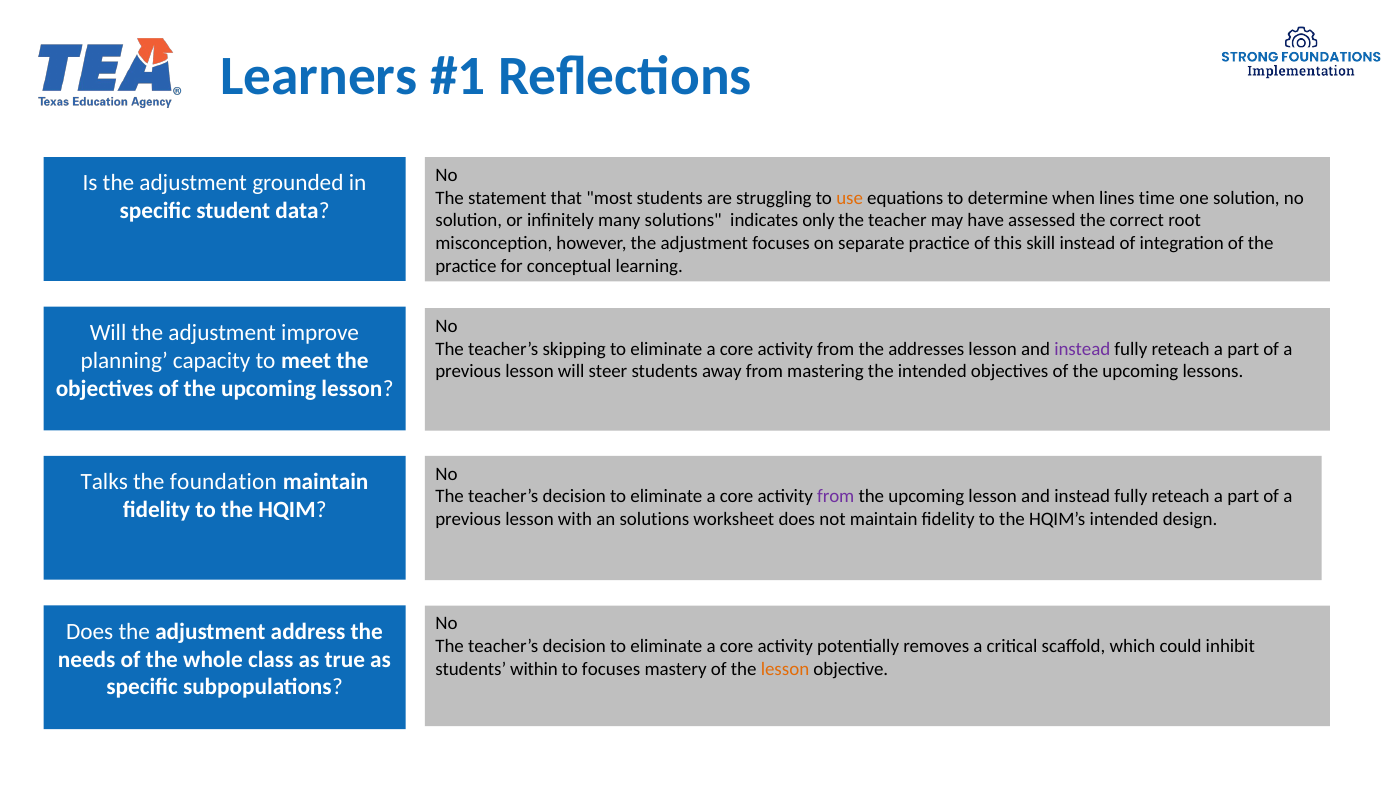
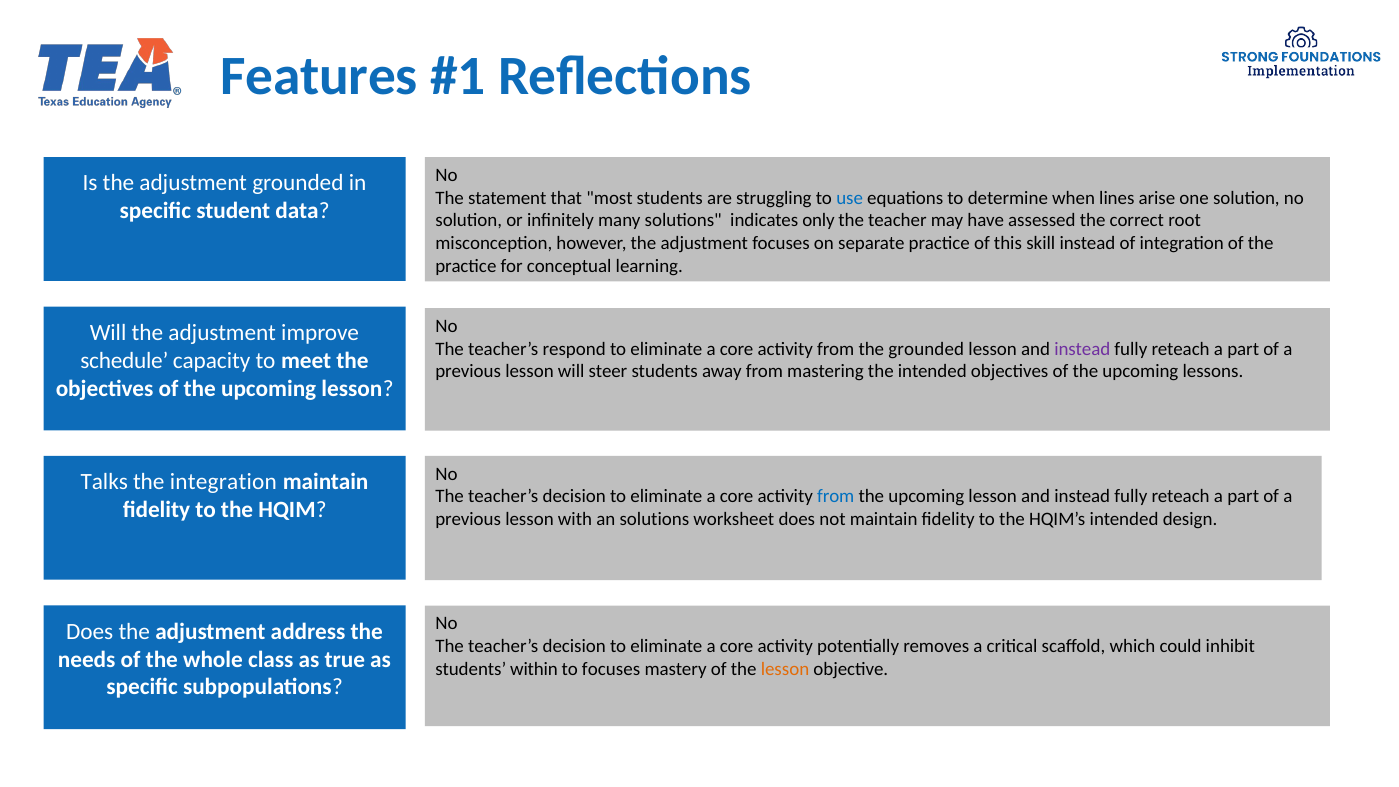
Learners: Learners -> Features (319, 76)
use colour: orange -> blue (850, 198)
time: time -> arise (1157, 198)
skipping: skipping -> respond (574, 349)
the addresses: addresses -> grounded (926, 349)
planning: planning -> schedule (124, 361)
the foundation: foundation -> integration (223, 482)
from colour: purple -> blue (836, 497)
